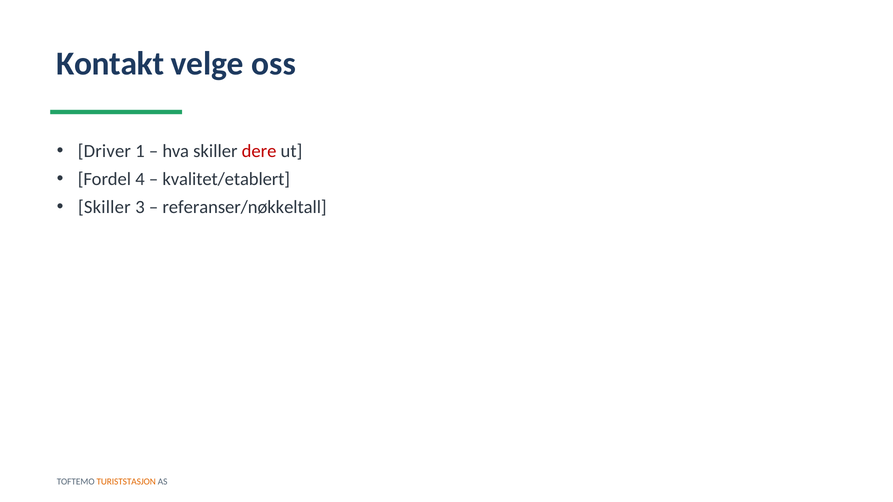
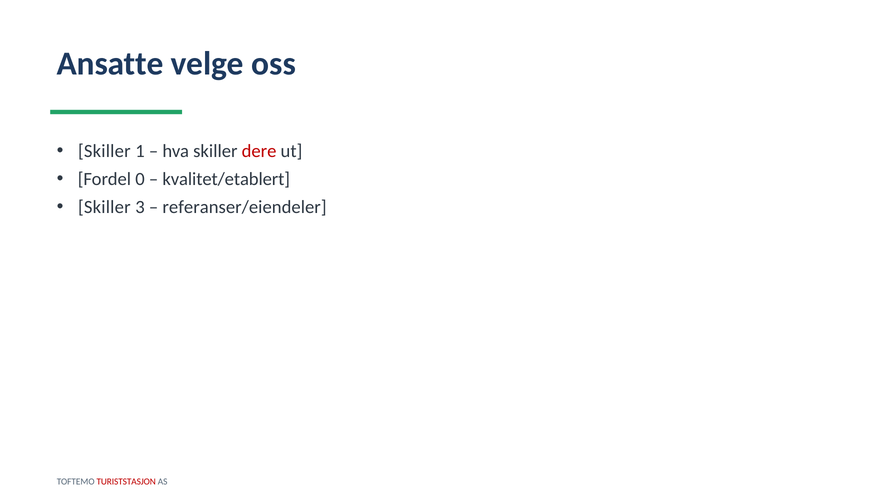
Kontakt: Kontakt -> Ansatte (110, 64)
Driver: Driver -> Skiller (104, 151)
4: 4 -> 0 (140, 179)
referanser/nøkkeltall: referanser/nøkkeltall -> referanser/eiendeler (245, 207)
TURISTSTASJON colour: orange -> red (126, 482)
